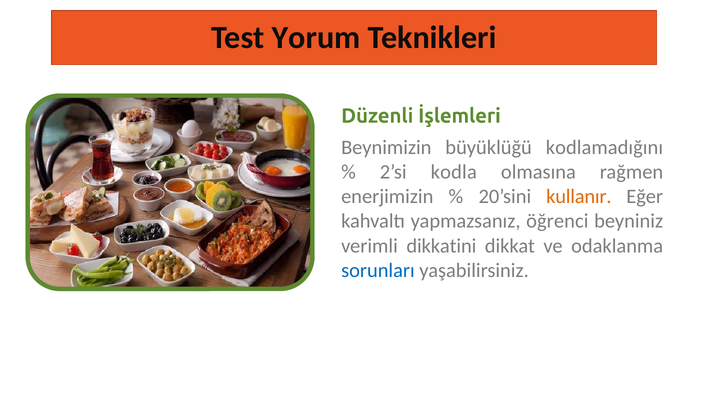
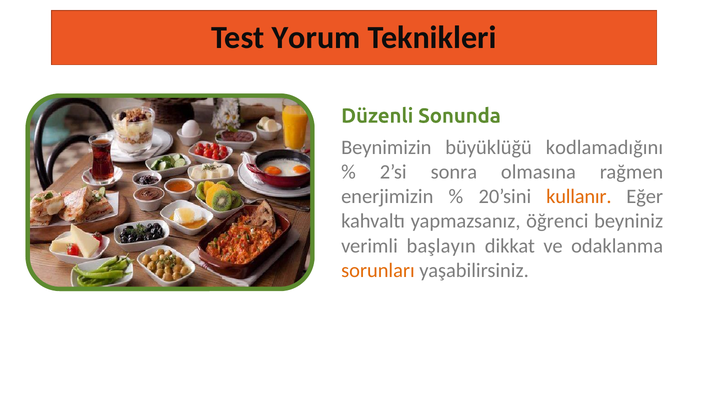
İşlemleri: İşlemleri -> Sonunda (459, 116)
kodla: kodla -> sonra (454, 172)
dikkatini: dikkatini -> başlayın (441, 246)
sorunları colour: blue -> orange (378, 270)
